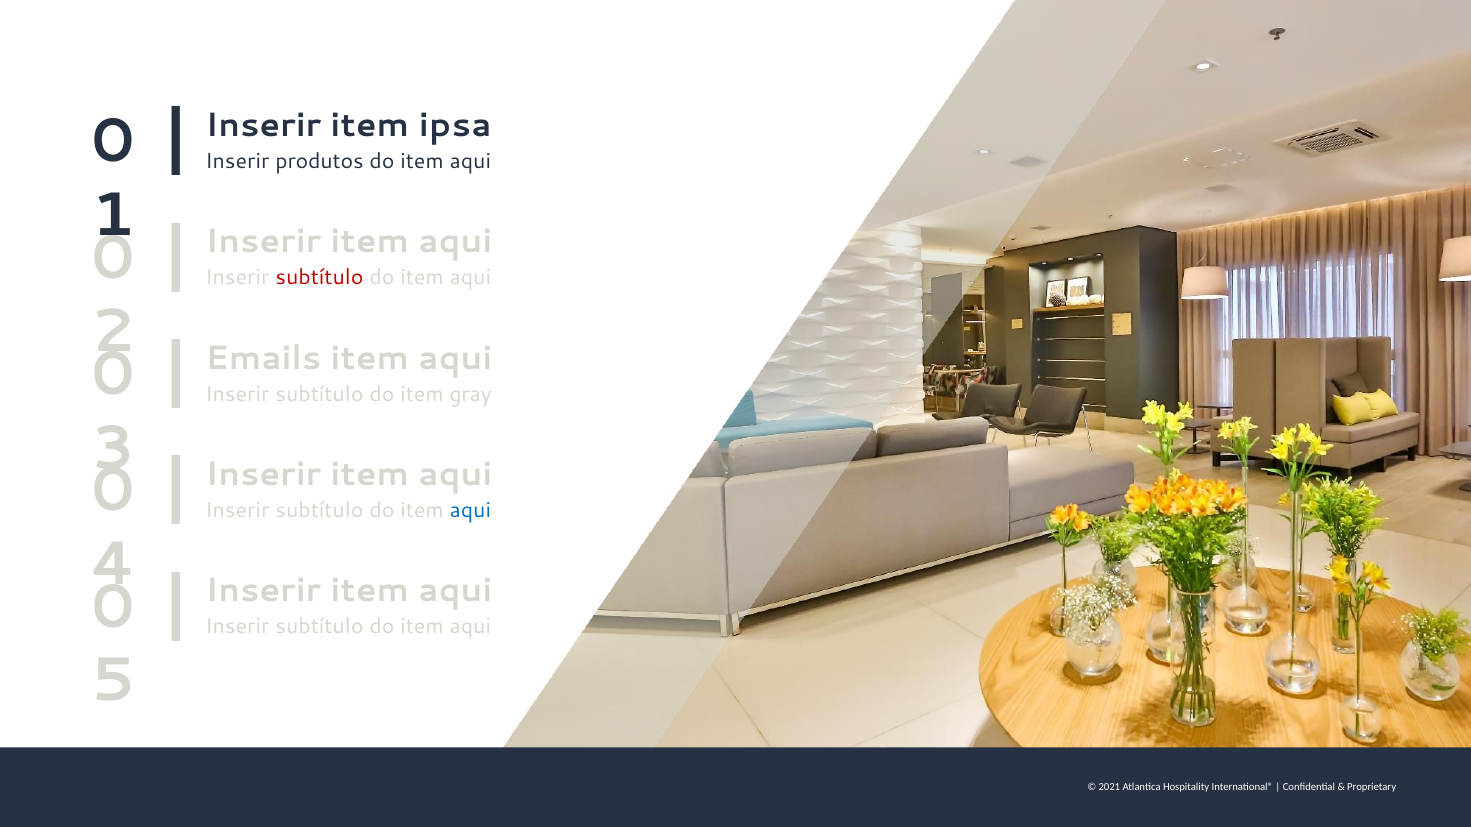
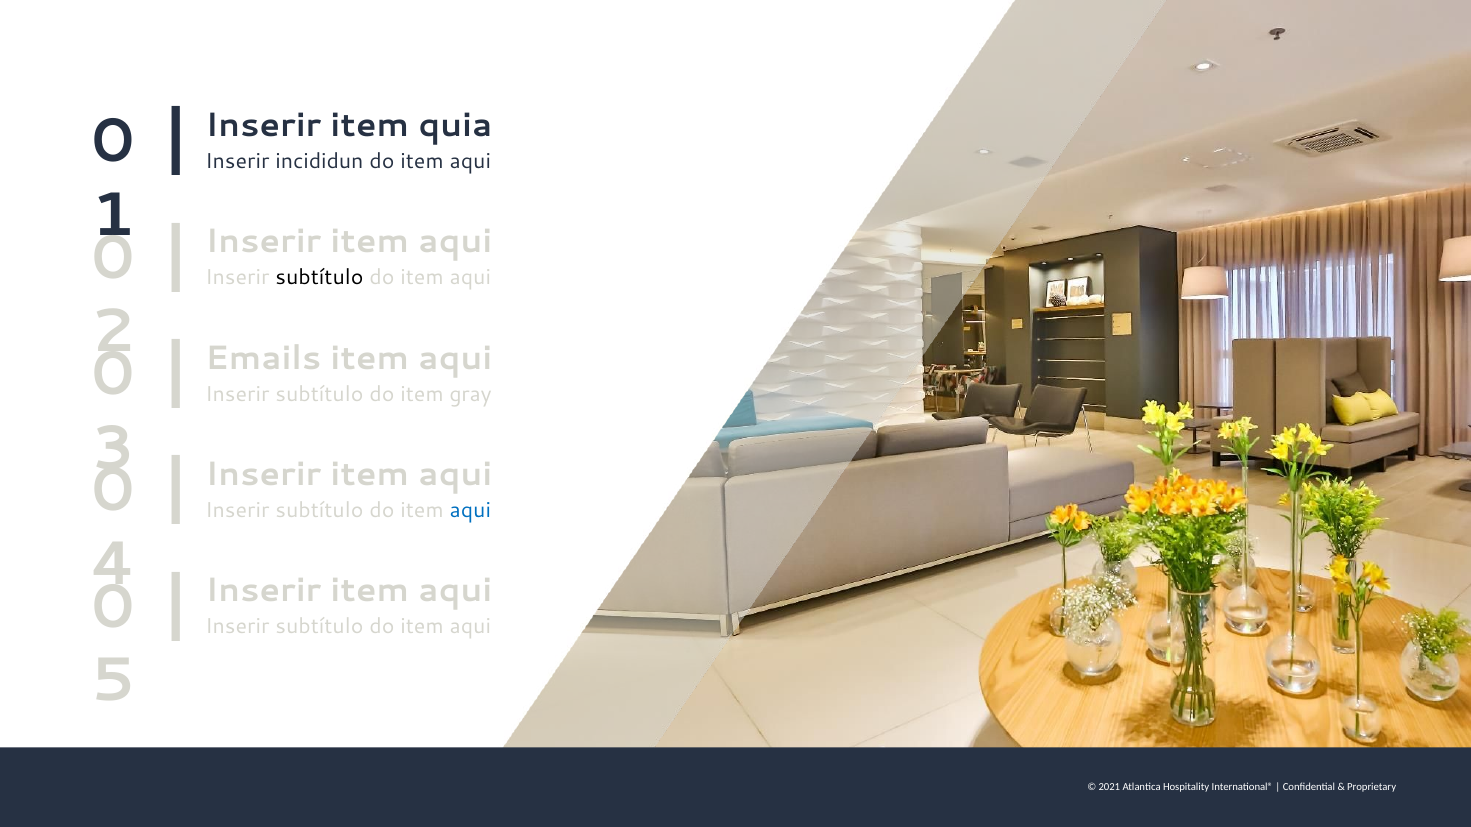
ipsa: ipsa -> quia (455, 126)
produtos: produtos -> incididun (319, 162)
subtítulo colour: red -> black (319, 278)
